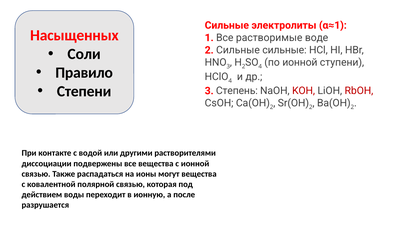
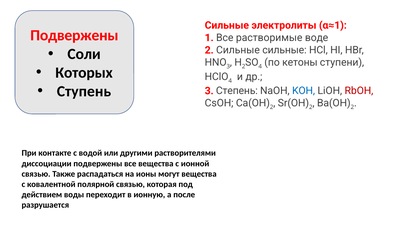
Насыщенных: Насыщенных -> Подвержены (74, 35)
по ионной: ионной -> кетоны (300, 62)
Правило: Правило -> Которых (84, 72)
Степени: Степени -> Ступень (84, 91)
KOH colour: red -> blue (304, 91)
